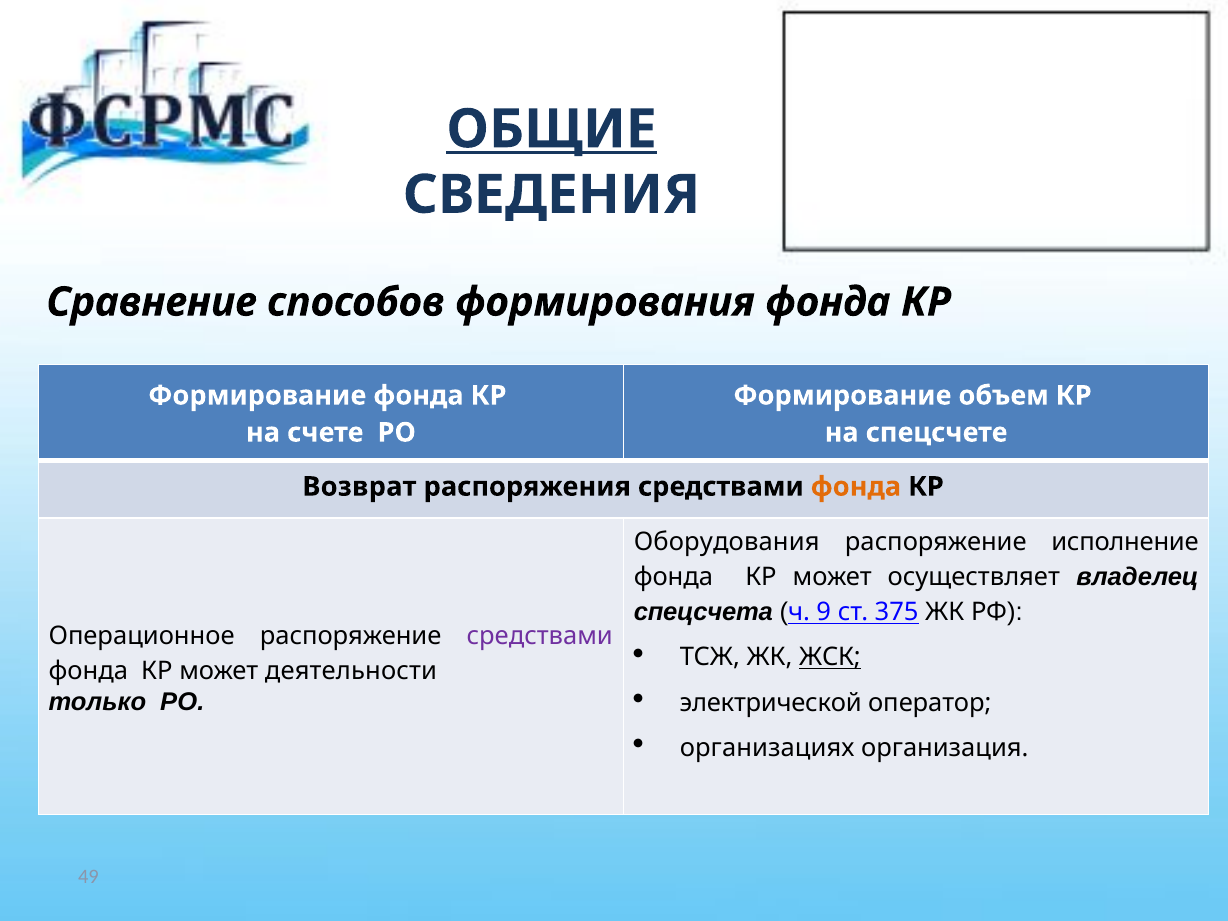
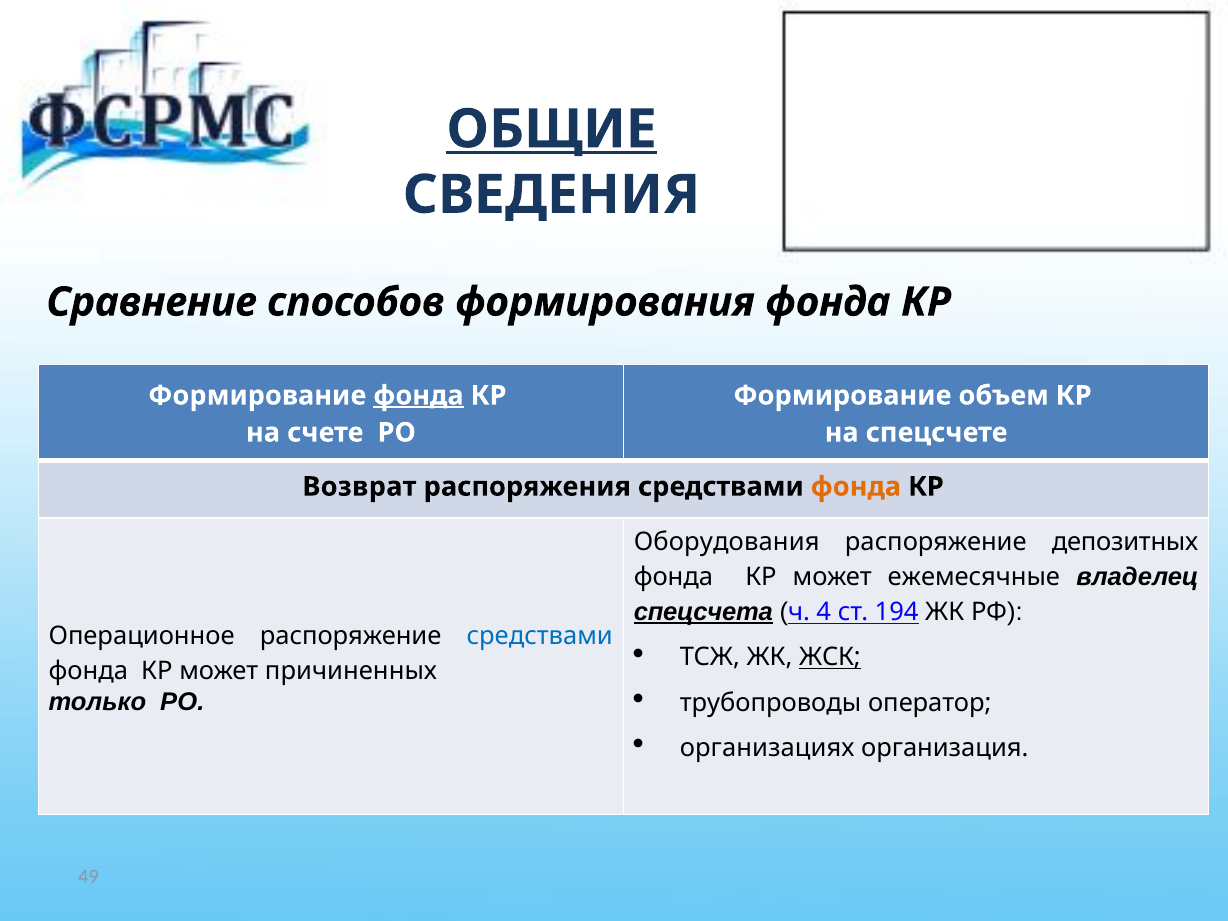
фонда underline: none -> present (418, 396)
исполнение: исполнение -> депозитных (1125, 542)
осуществляет: осуществляет -> ежемесячные (974, 577)
спецсчета underline: none -> present (703, 612)
9: 9 -> 4 (824, 612)
375: 375 -> 194 (897, 612)
средствами colour: purple -> blue (540, 636)
деятельности: деятельности -> причиненных (351, 671)
электрической: электрической -> трубопроводы (771, 703)
